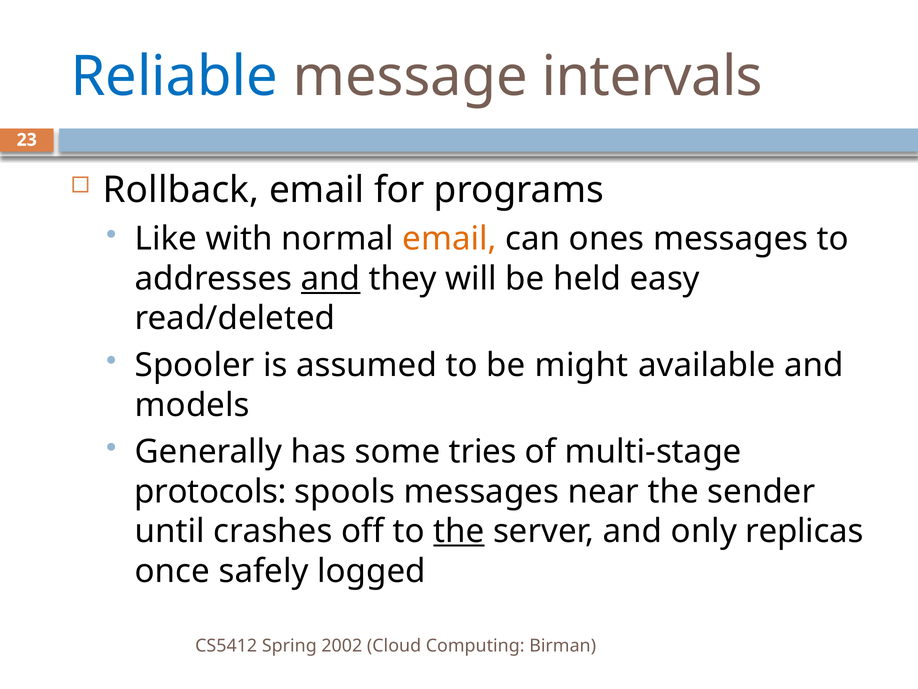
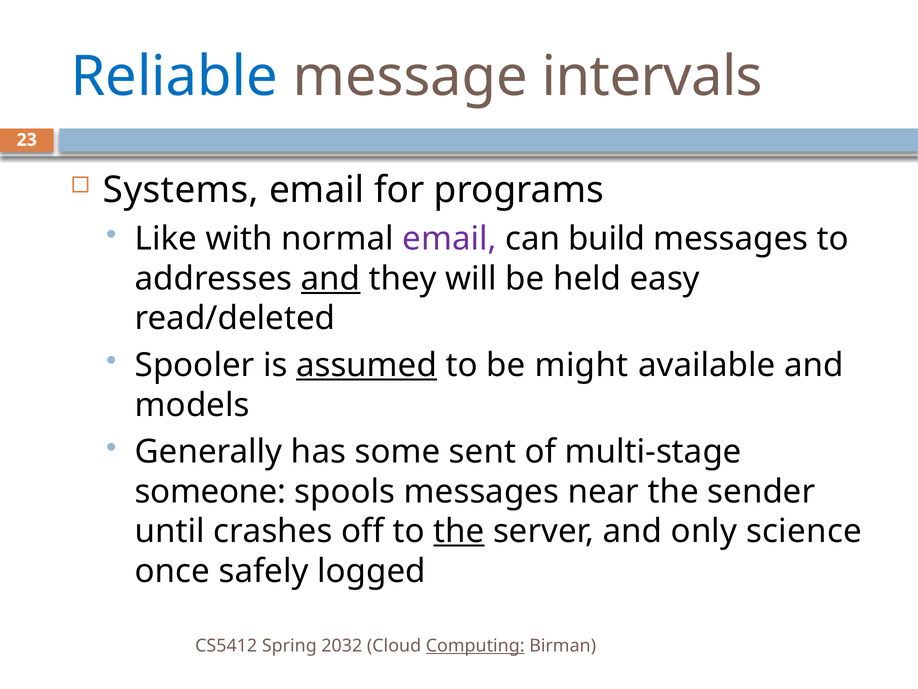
Rollback: Rollback -> Systems (181, 190)
email colour: orange -> purple (449, 239)
ones: ones -> build (607, 239)
assumed underline: none -> present (366, 365)
tries: tries -> sent (483, 452)
protocols: protocols -> someone (210, 491)
replicas: replicas -> science (804, 531)
2002: 2002 -> 2032 (342, 645)
Computing underline: none -> present (475, 645)
